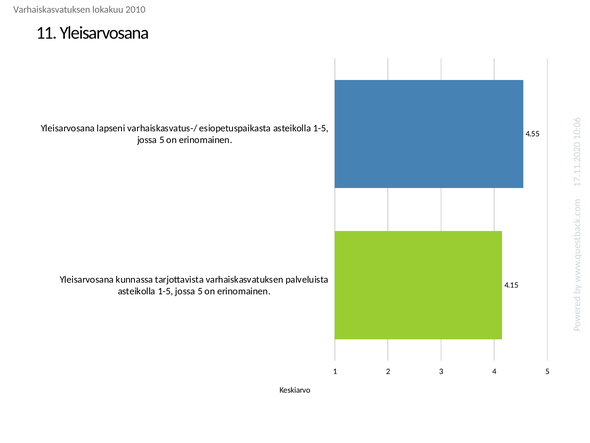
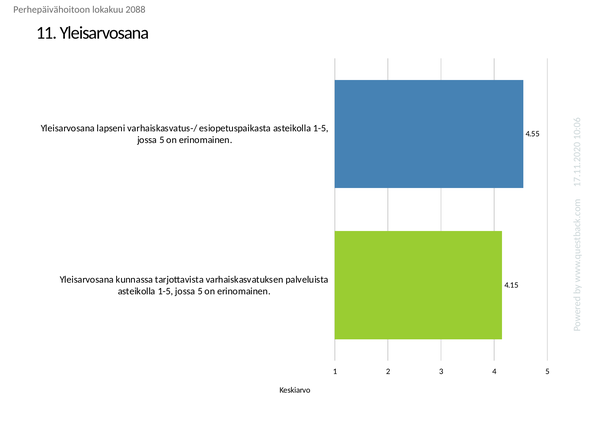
Varhaiskasvatuksen: Varhaiskasvatuksen -> Perhepäivähoitoon (52, 10)
2010: 2010 -> 2088 (135, 10)
